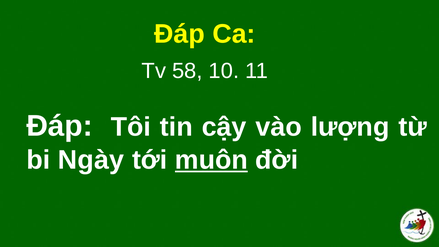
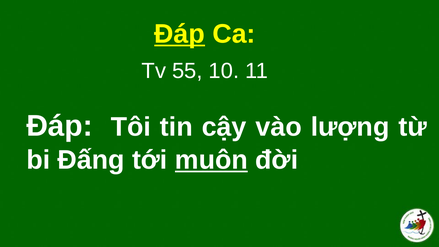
Đáp underline: none -> present (180, 34)
58: 58 -> 55 (187, 71)
Ngày: Ngày -> Ðấng (91, 160)
